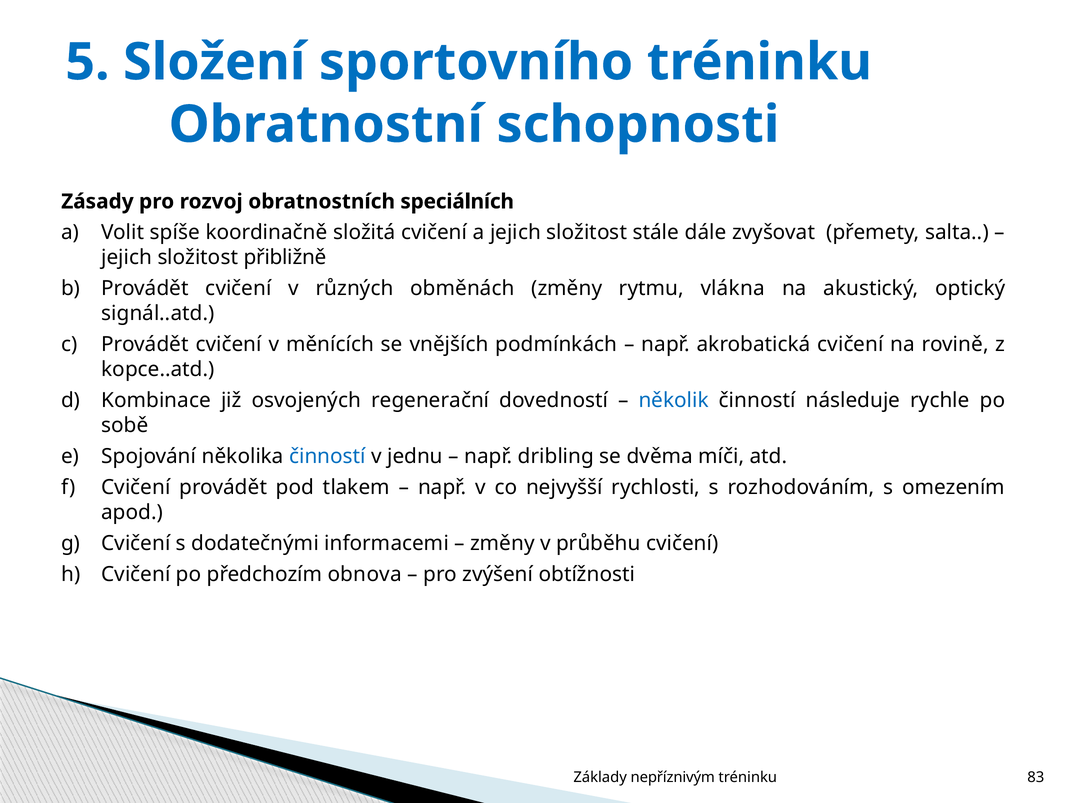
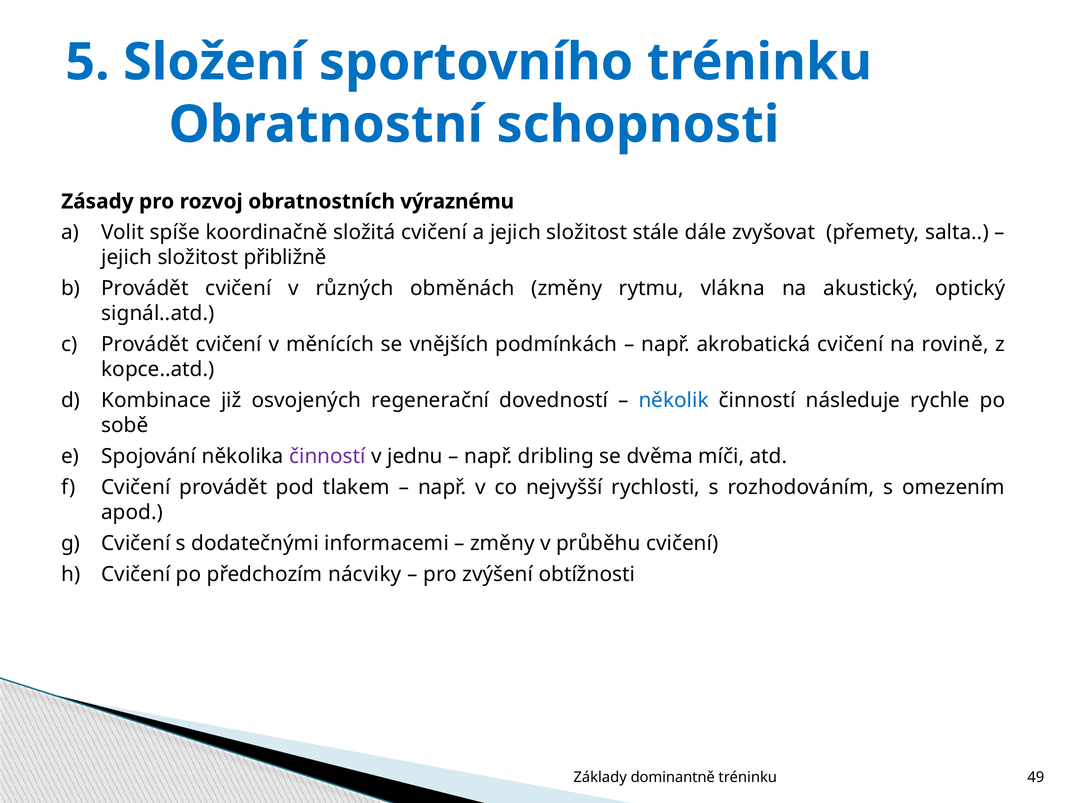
speciálních: speciálních -> výraznému (457, 201)
činností colour: blue -> purple (327, 456)
obnova: obnova -> nácviky (365, 574)
nepříznivým: nepříznivým -> dominantně (673, 777)
83: 83 -> 49 (1036, 777)
